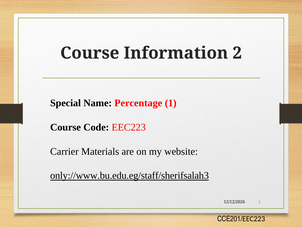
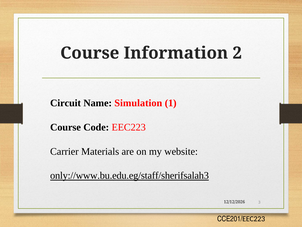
Special: Special -> Circuit (66, 103)
Percentage: Percentage -> Simulation (138, 103)
